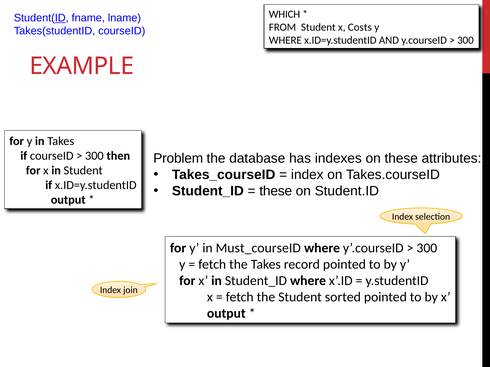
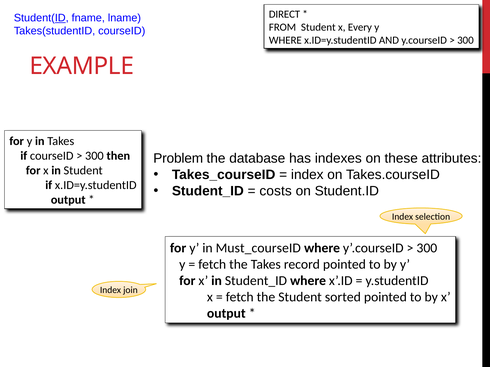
WHICH: WHICH -> DIRECT (284, 14)
Costs: Costs -> Every (360, 27)
these: these -> costs (276, 191)
